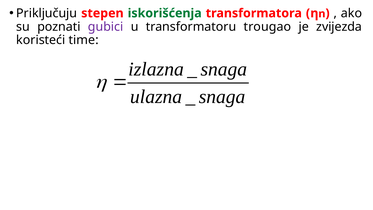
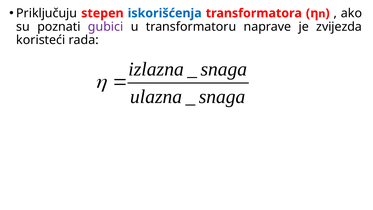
iskorišćenja colour: green -> blue (165, 13)
trougao: trougao -> naprave (267, 27)
time: time -> rada (84, 40)
